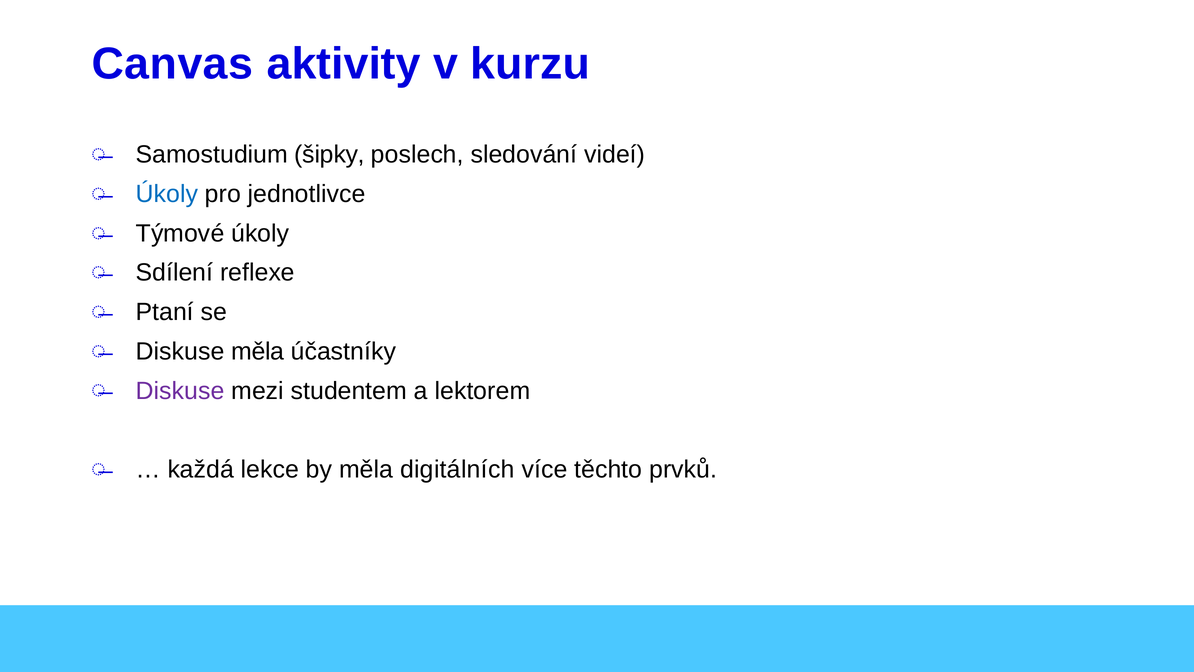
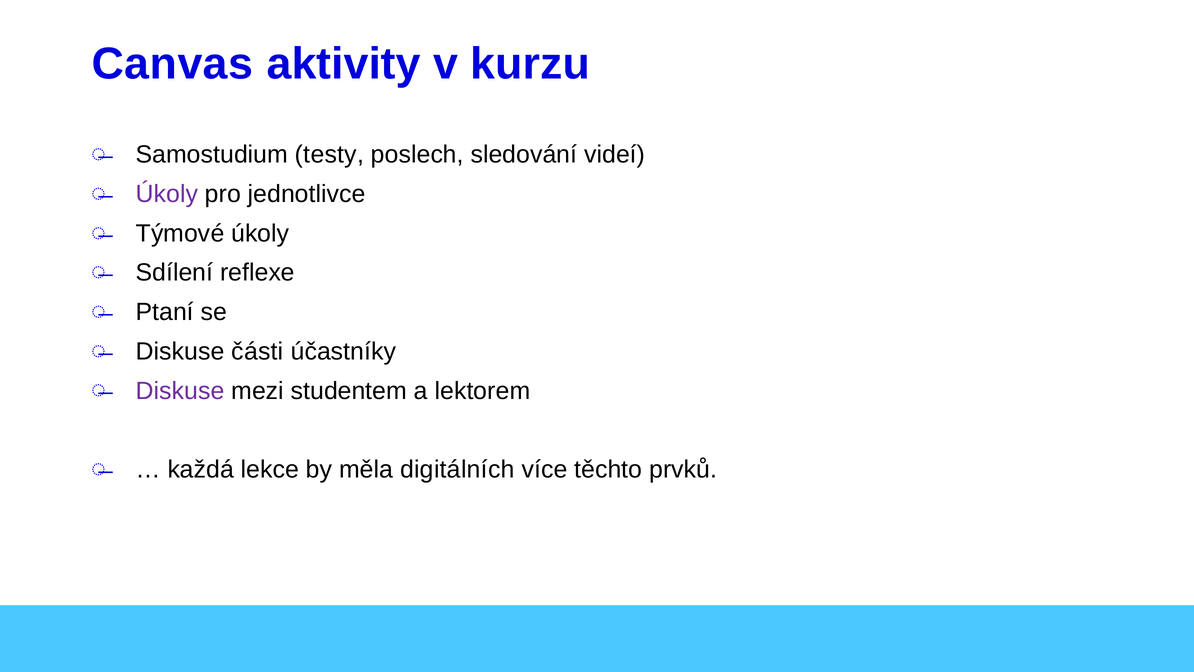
šipky: šipky -> testy (329, 154)
Úkoly colour: blue -> purple (167, 194)
Diskuse měla: měla -> části (257, 351)
